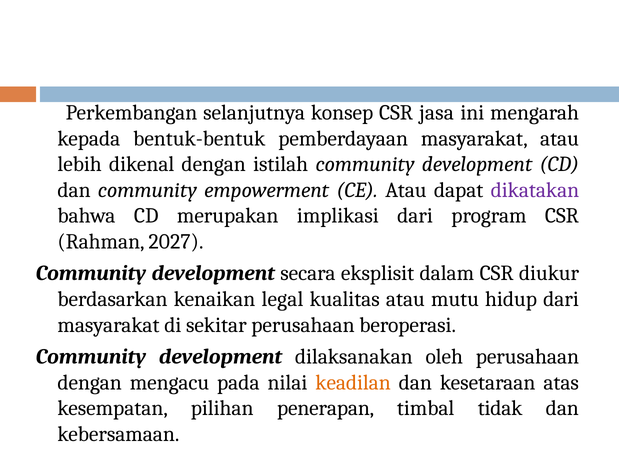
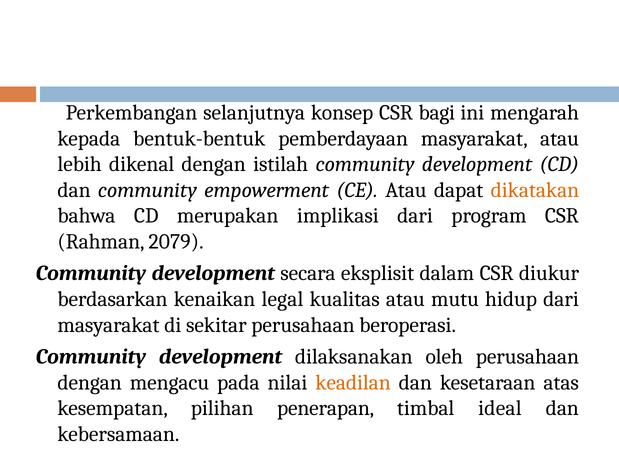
jasa: jasa -> bagi (437, 113)
dikatakan colour: purple -> orange (535, 190)
2027: 2027 -> 2079 (176, 242)
tidak: tidak -> ideal (500, 408)
